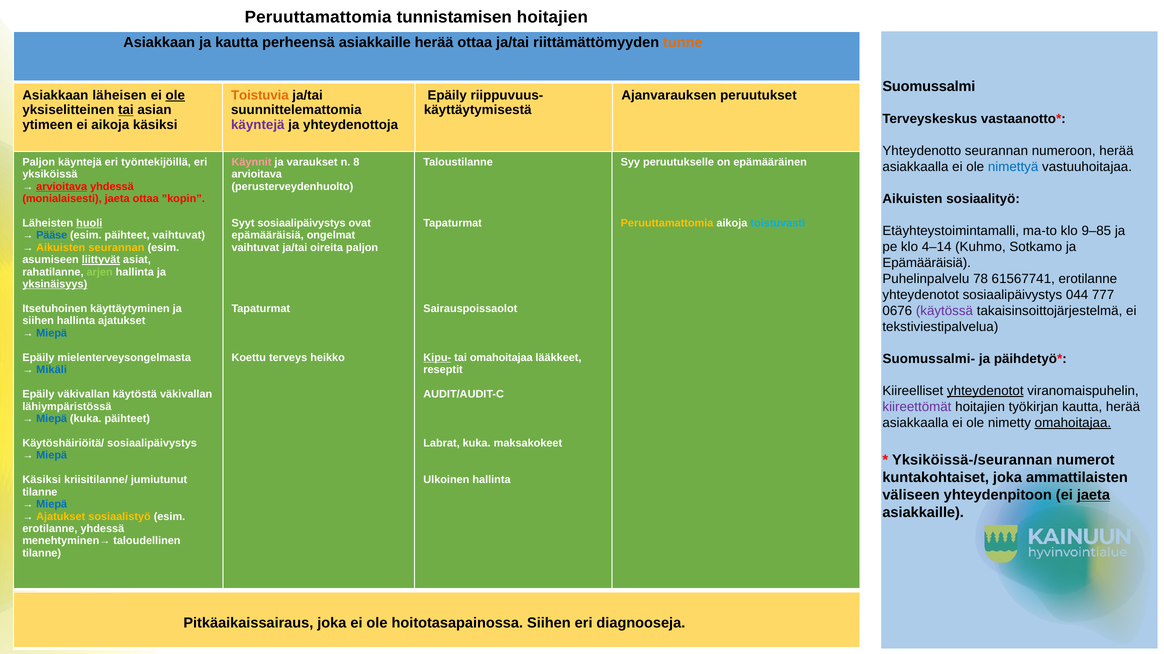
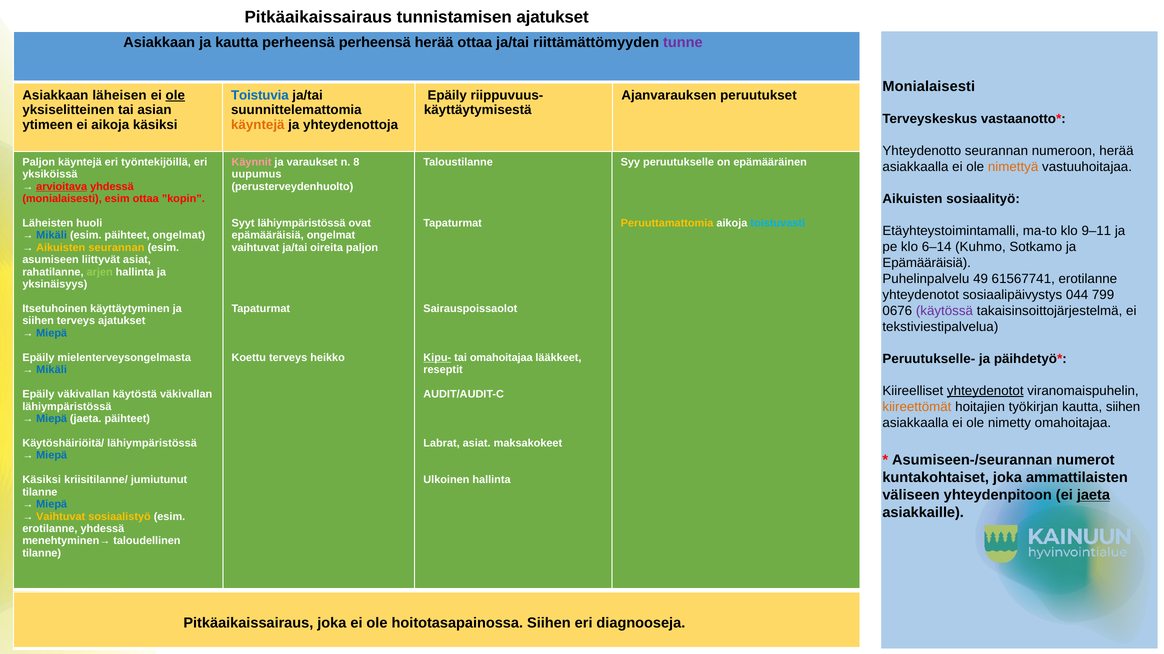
Peruuttamattomia: Peruuttamattomia -> Pitkäaikaissairaus (318, 17)
tunnistamisen hoitajien: hoitajien -> ajatukset (553, 17)
perheensä asiakkaille: asiakkaille -> perheensä (375, 43)
tunne colour: orange -> purple (683, 43)
Suomussalmi: Suomussalmi -> Monialaisesti (929, 86)
Toistuvia colour: orange -> blue (260, 95)
tai underline: present -> none (126, 110)
käyntejä colour: purple -> orange (258, 125)
nimettyä colour: blue -> orange (1013, 167)
arvioitava: arvioitava -> uupumus (257, 174)
monialaisesti jaeta: jaeta -> esim (117, 199)
huoli underline: present -> none (89, 223)
Syyt sosiaalipäivystys: sosiaalipäivystys -> lähiympäristössä (302, 223)
9–85: 9–85 -> 9–11 (1096, 231)
Pääse: Pääse -> Mikäli (52, 236)
päihteet vaihtuvat: vaihtuvat -> ongelmat (179, 236)
4–14: 4–14 -> 6–14 (937, 247)
liittyvät underline: present -> none (101, 260)
78: 78 -> 49 (981, 279)
yksinäisyys underline: present -> none (55, 285)
777: 777 -> 799 (1103, 295)
siihen hallinta: hallinta -> terveys (76, 321)
Suomussalmi-: Suomussalmi- -> Peruutukselle- (929, 359)
kiireettömät colour: purple -> orange (917, 407)
kautta herää: herää -> siihen (1123, 407)
Miepä kuka: kuka -> jaeta (86, 419)
omahoitajaa underline: present -> none (1073, 423)
Käytöshäiriöitä/ sosiaalipäivystys: sosiaalipäivystys -> lähiympäristössä (152, 444)
Labrat kuka: kuka -> asiat (477, 444)
Yksiköissä-/seurannan: Yksiköissä-/seurannan -> Asumiseen-/seurannan (972, 461)
Ajatukset: Ajatukset -> Vaihtuvat (61, 517)
